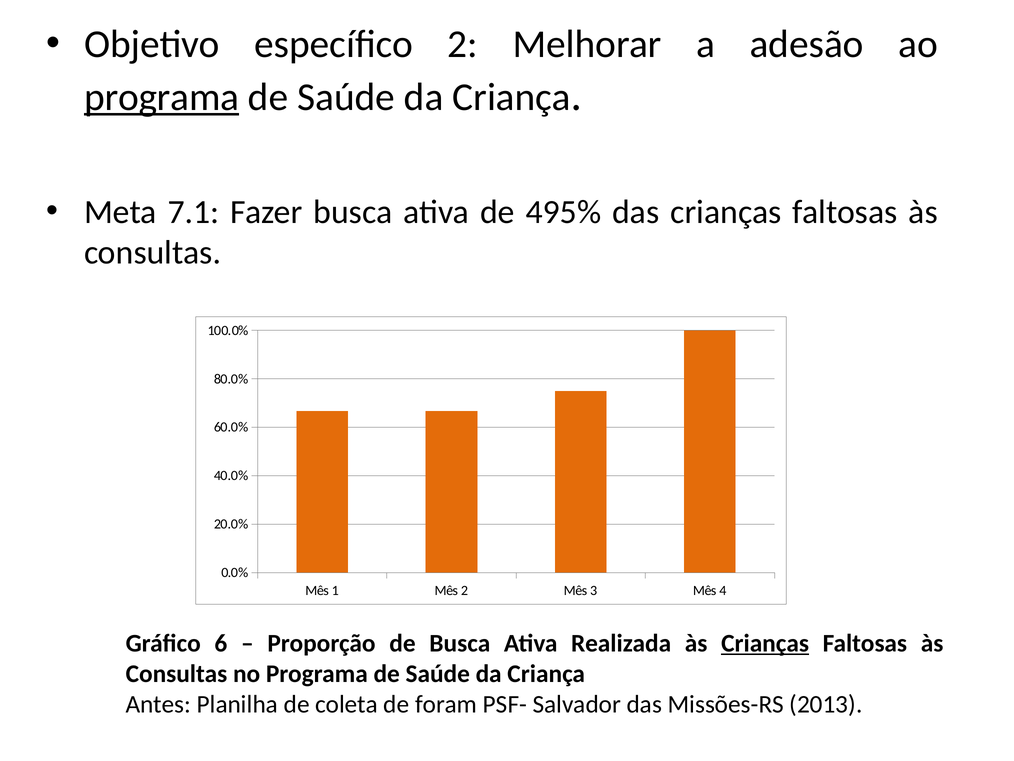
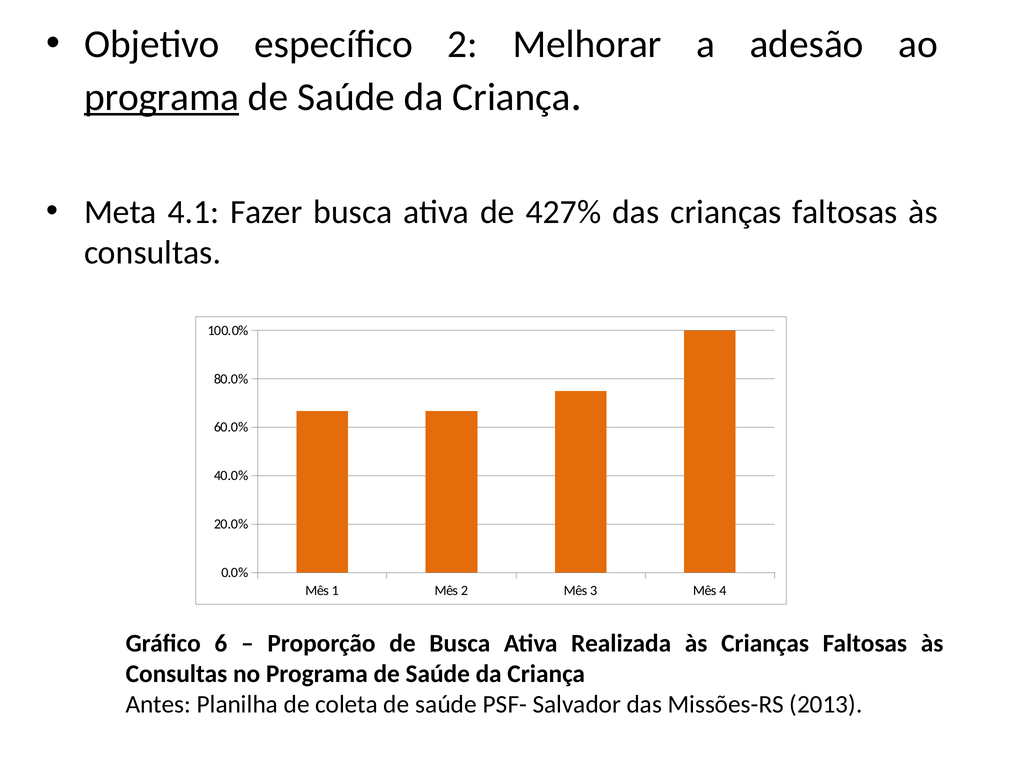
7.1: 7.1 -> 4.1 (194, 212)
495%: 495% -> 427% (563, 212)
Crianças underline: present -> none (765, 643)
coleta de foram: foram -> saúde (446, 704)
